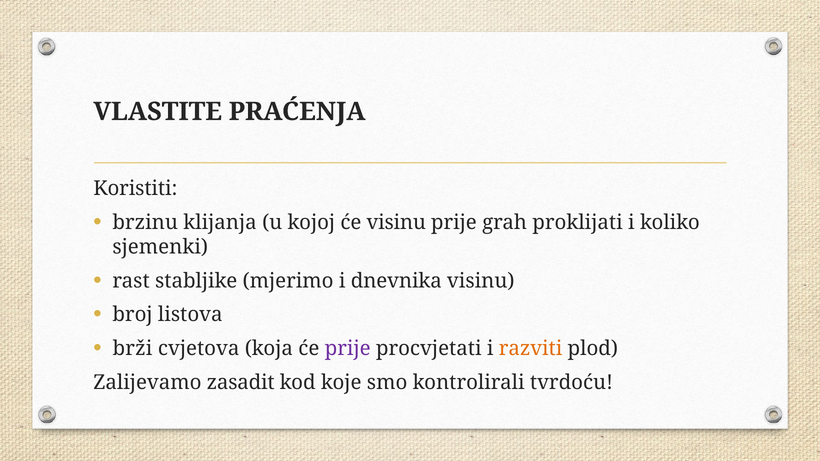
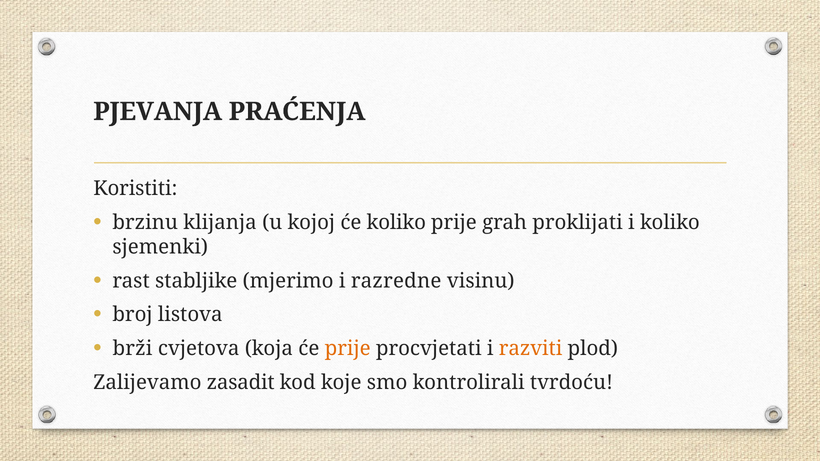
VLASTITE: VLASTITE -> PJEVANJA (158, 112)
će visinu: visinu -> koliko (396, 223)
dnevnika: dnevnika -> razredne (396, 281)
prije colour: purple -> orange (348, 349)
